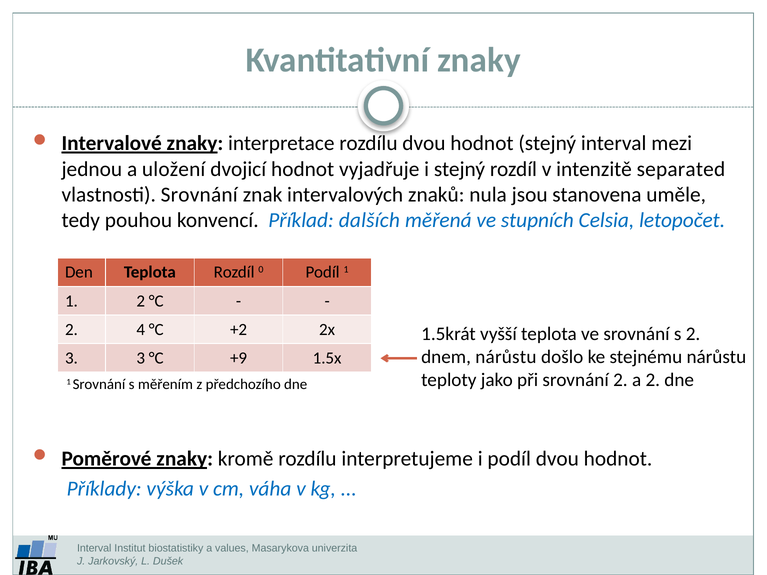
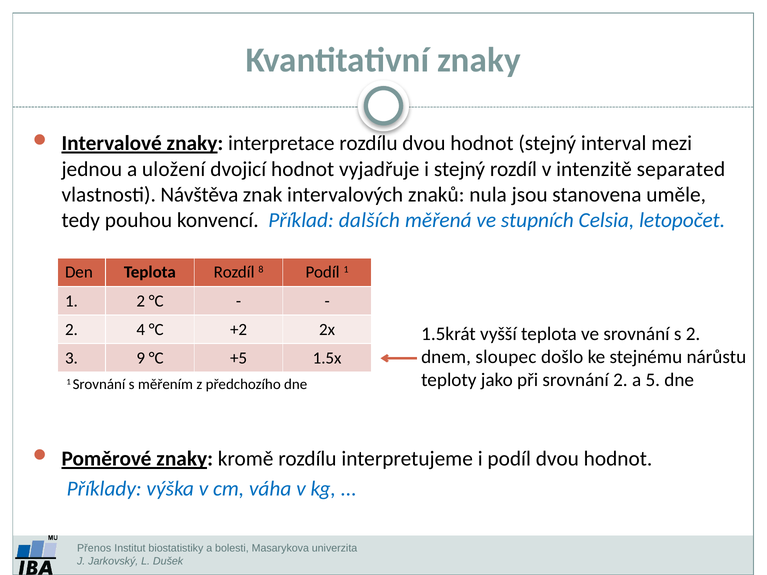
vlastnosti Srovnání: Srovnání -> Návštěva (199, 195)
0: 0 -> 8 (261, 270)
dnem nárůstu: nárůstu -> sloupec (506, 357)
3 3: 3 -> 9 (141, 358)
+9: +9 -> +5 (239, 358)
a 2: 2 -> 5 (653, 380)
Interval: Interval -> Přenos (94, 549)
values: values -> bolesti (232, 549)
